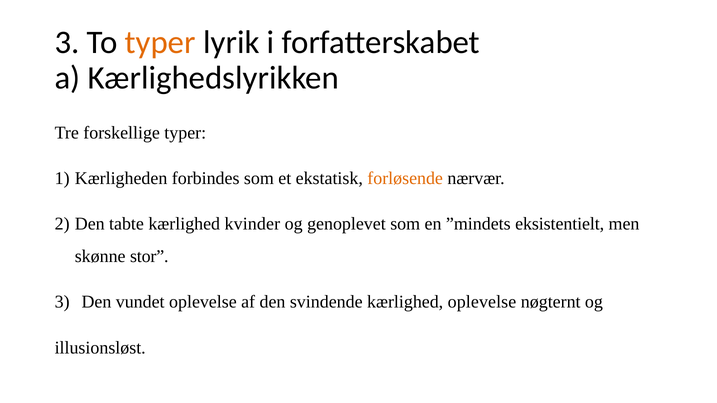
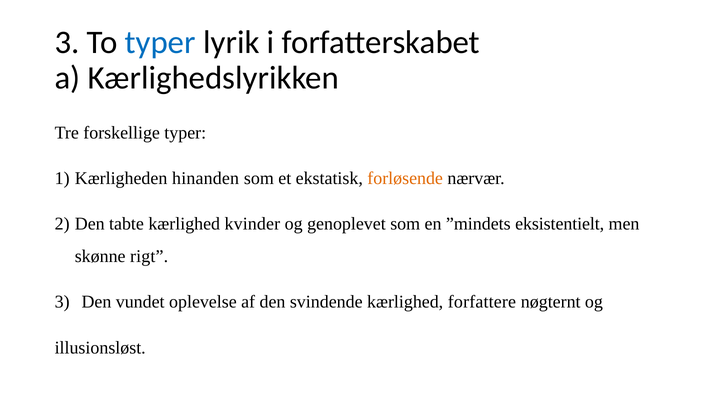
typer colour: orange -> blue (160, 42)
forbindes: forbindes -> hinanden (206, 179)
stor: stor -> rigt (149, 256)
kærlighed oplevelse: oplevelse -> forfattere (482, 302)
